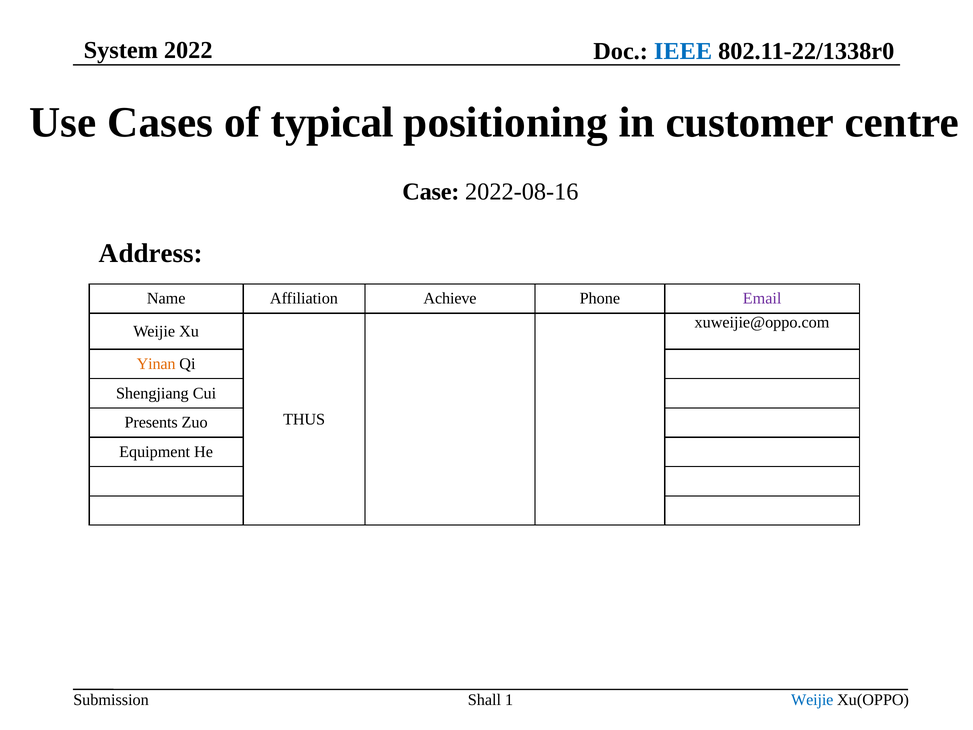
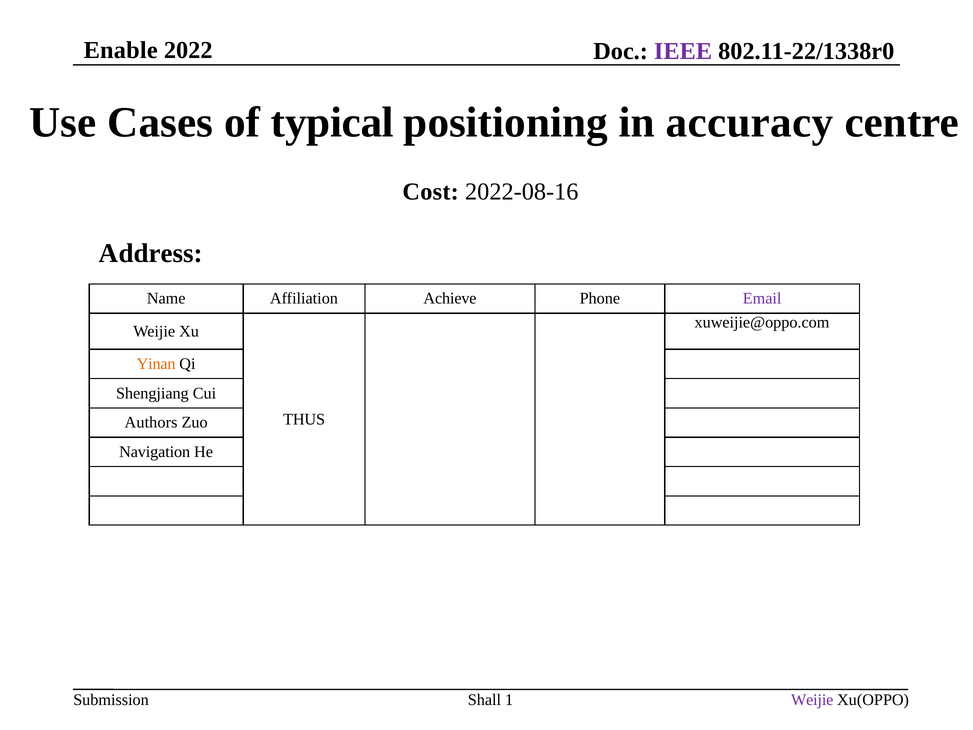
System: System -> Enable (121, 50)
IEEE colour: blue -> purple (683, 51)
customer: customer -> accuracy (750, 122)
Case: Case -> Cost (431, 191)
Presents: Presents -> Authors (151, 422)
Equipment: Equipment -> Navigation (155, 452)
Weijie colour: blue -> purple (812, 700)
